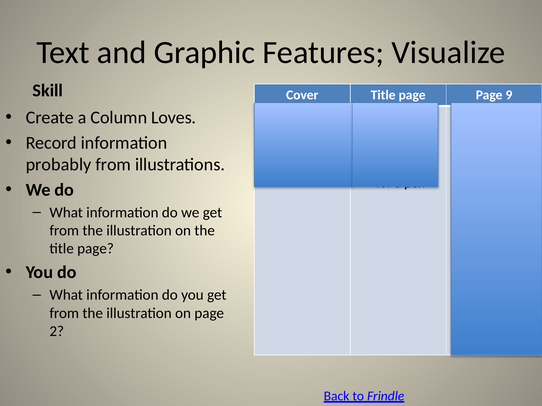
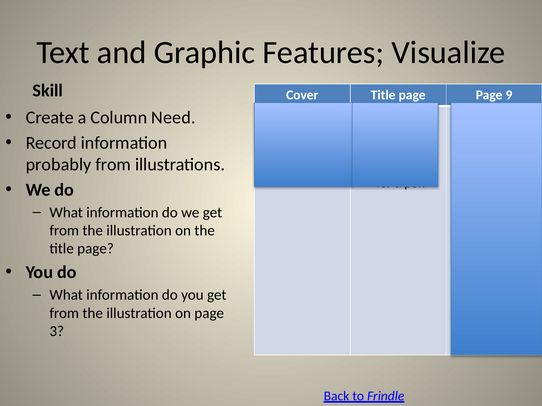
Column Loves: Loves -> Need (174, 118)
2: 2 -> 3 (57, 332)
